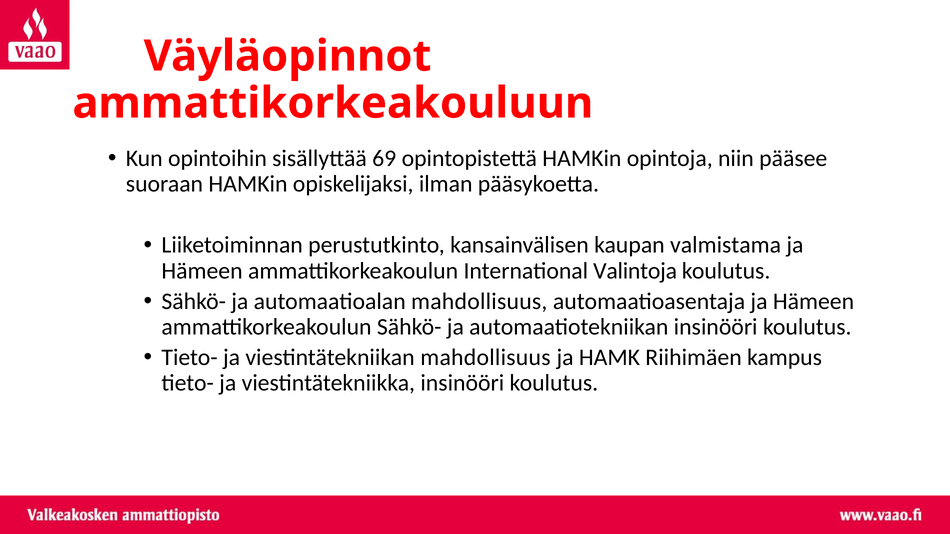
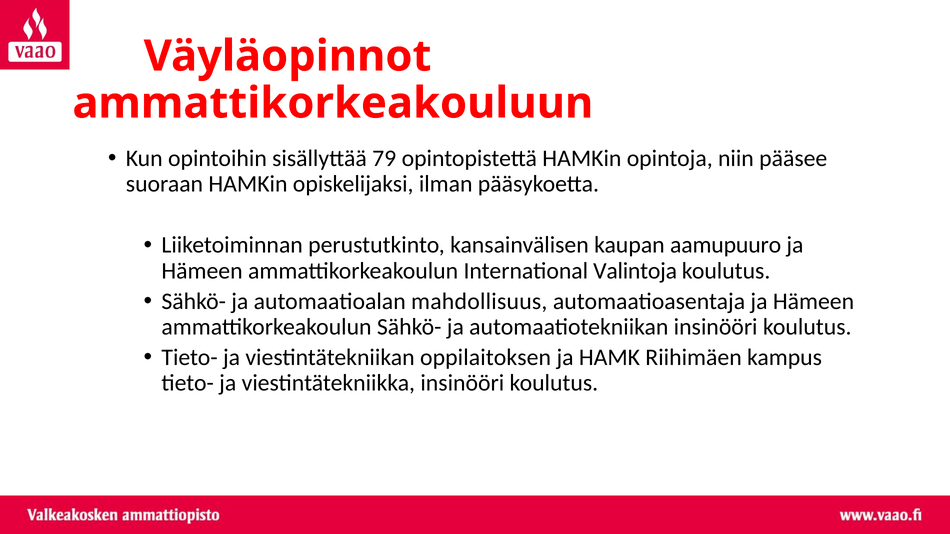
69: 69 -> 79 (384, 159)
valmistama: valmistama -> aamupuuro (726, 245)
viestintätekniikan mahdollisuus: mahdollisuus -> oppilaitoksen (486, 358)
